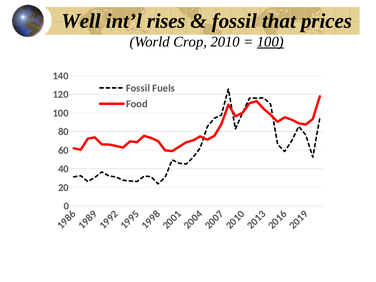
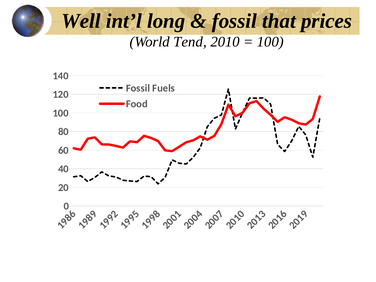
rises: rises -> long (166, 21)
Crop: Crop -> Tend (190, 42)
100 underline: present -> none (270, 42)
